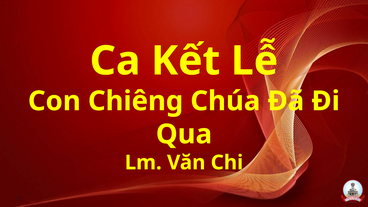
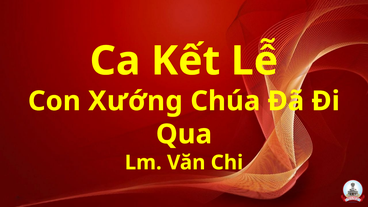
Chiêng: Chiêng -> Xướng (135, 101)
